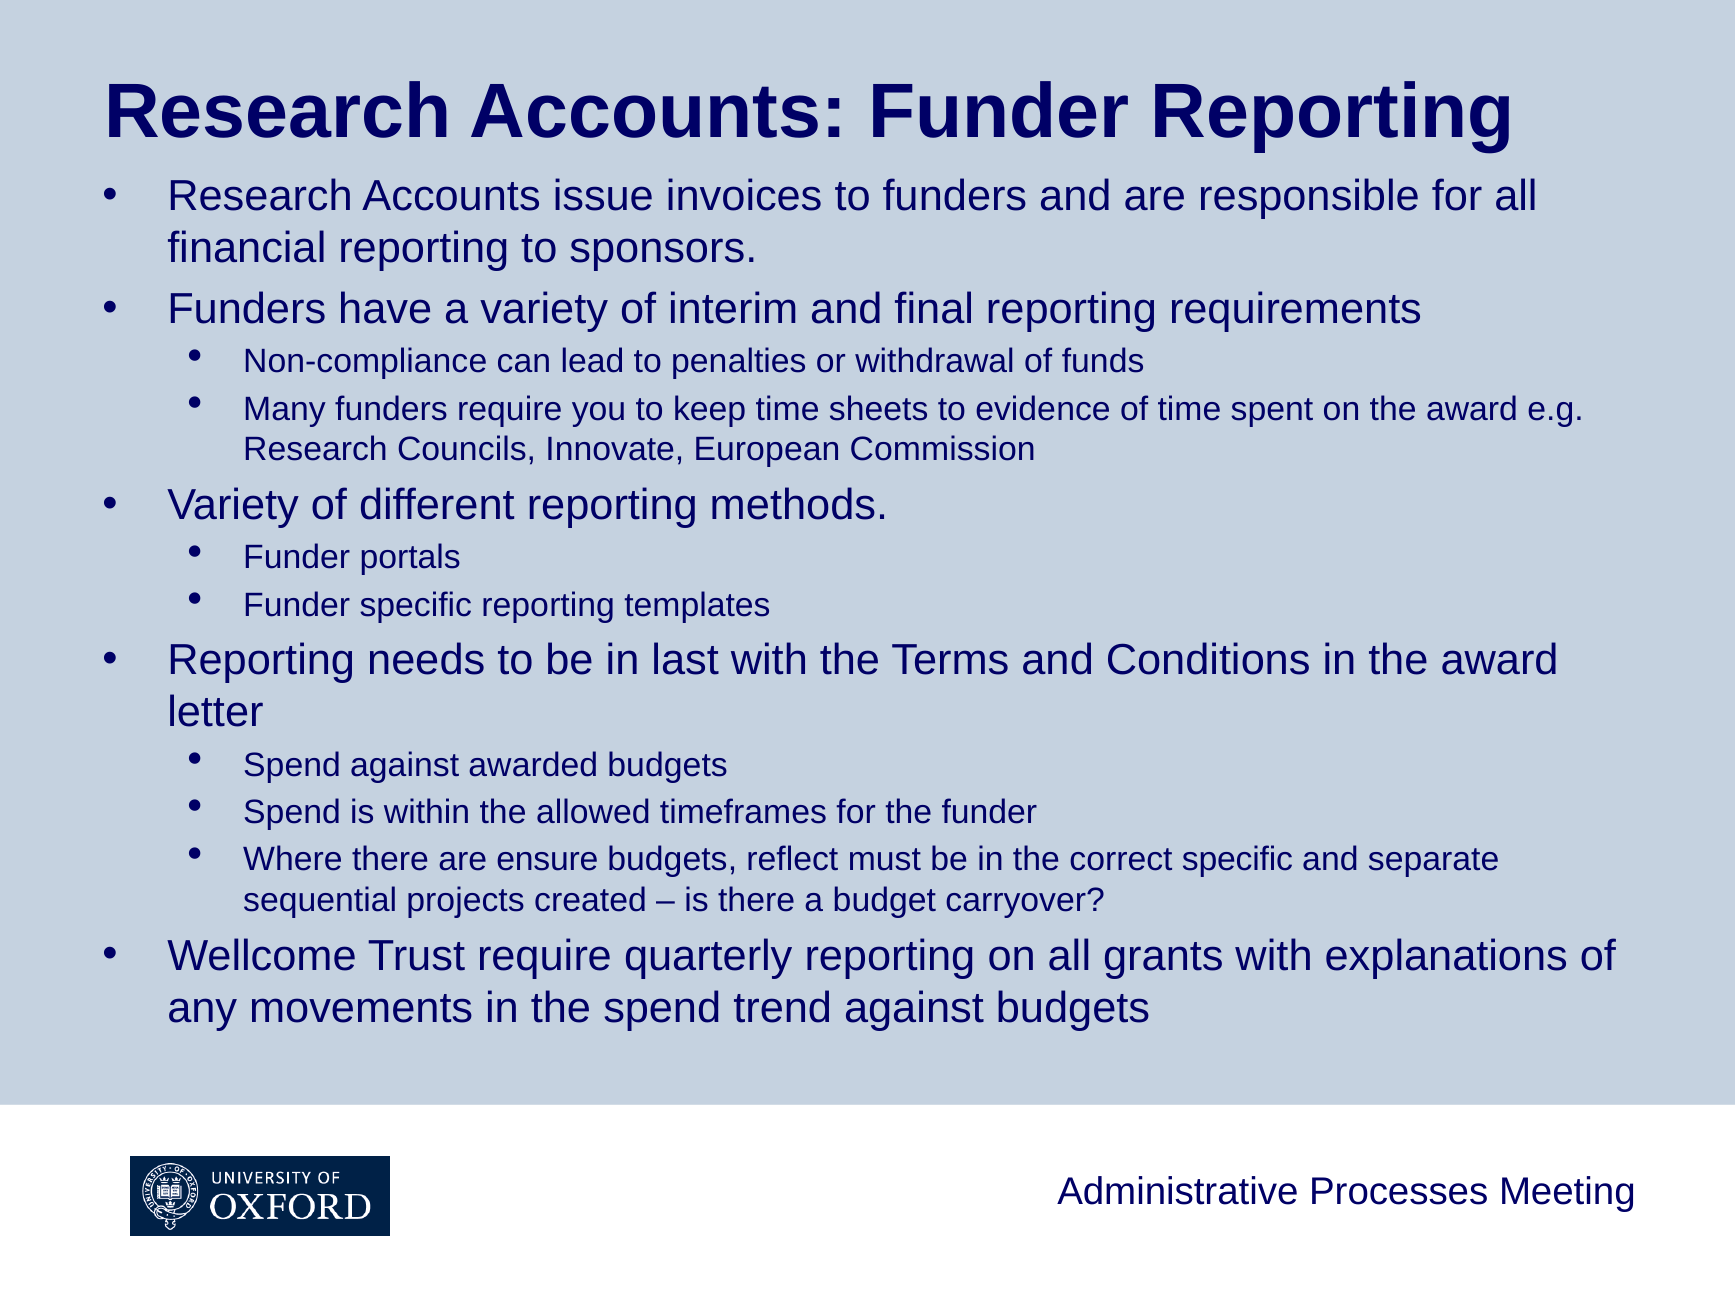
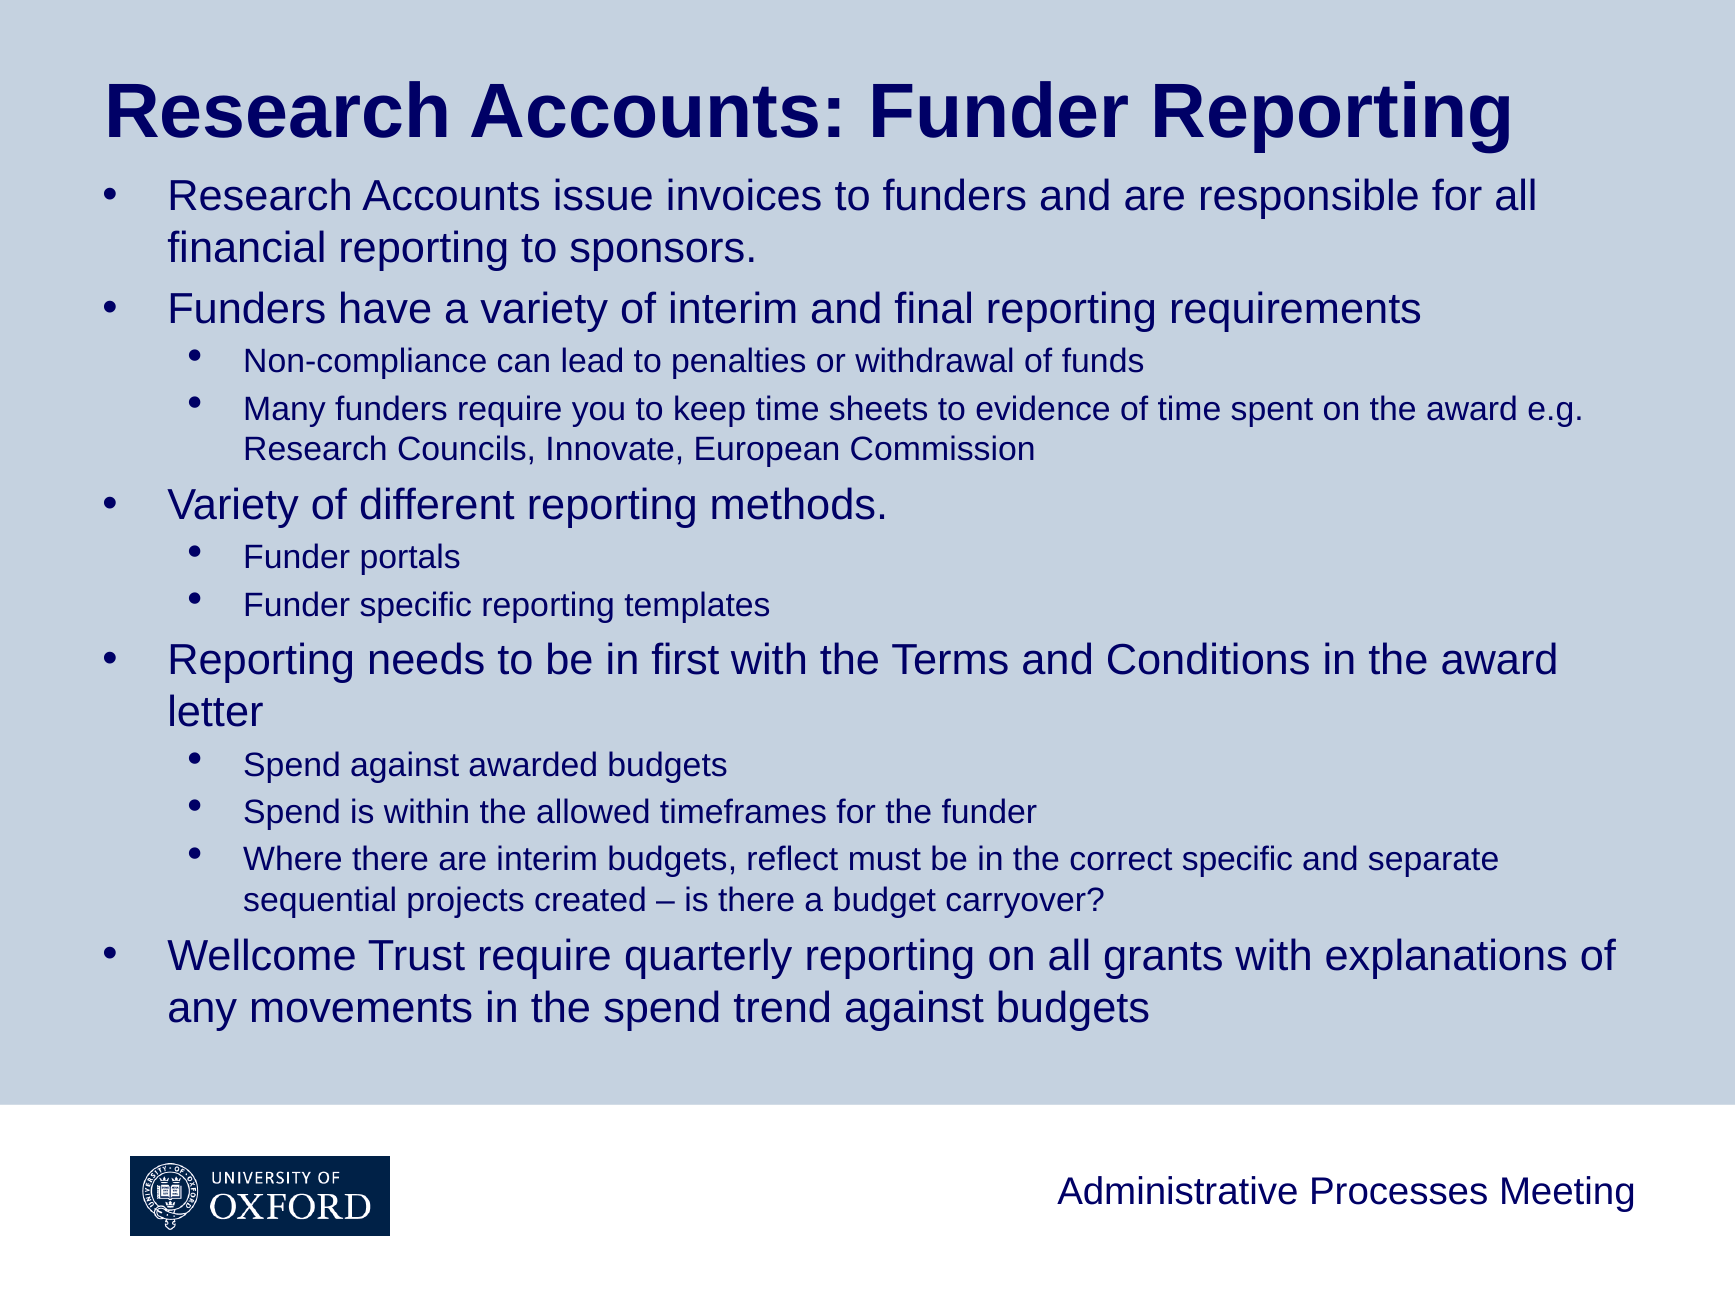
last: last -> first (685, 661)
are ensure: ensure -> interim (547, 860)
